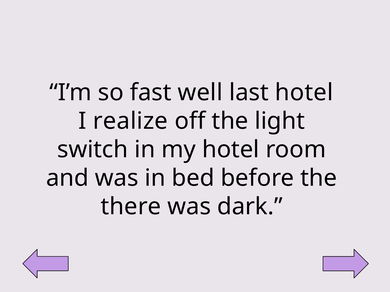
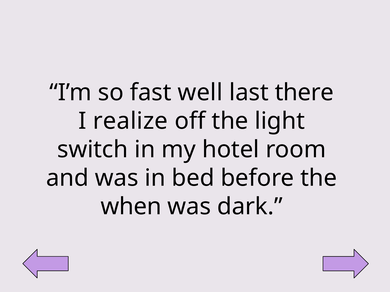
last hotel: hotel -> there (304, 93)
there: there -> when (131, 207)
